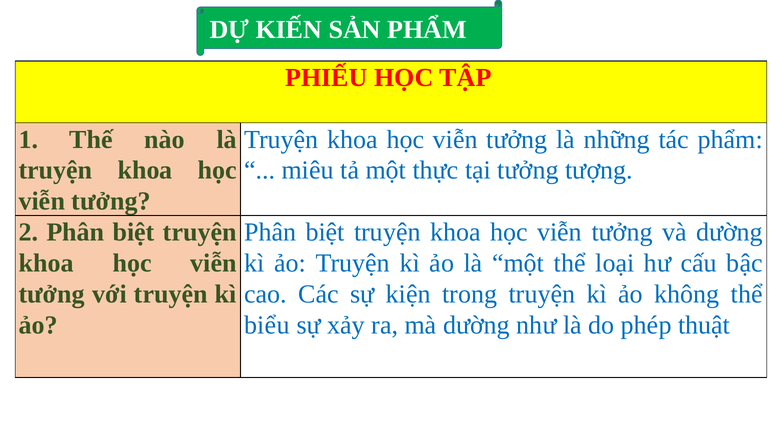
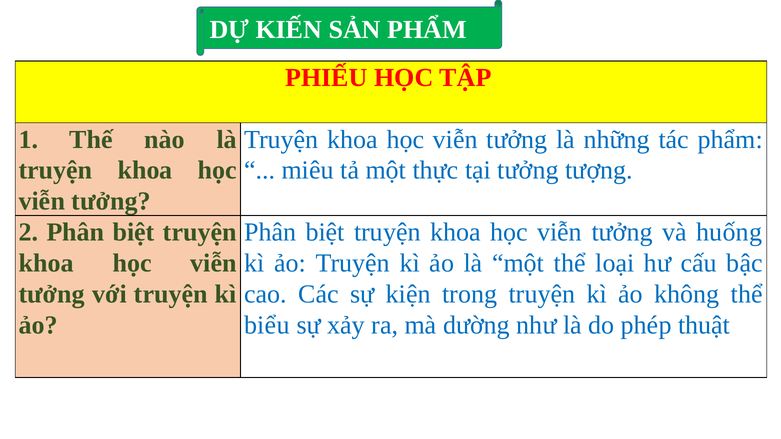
và dường: dường -> huống (729, 232)
